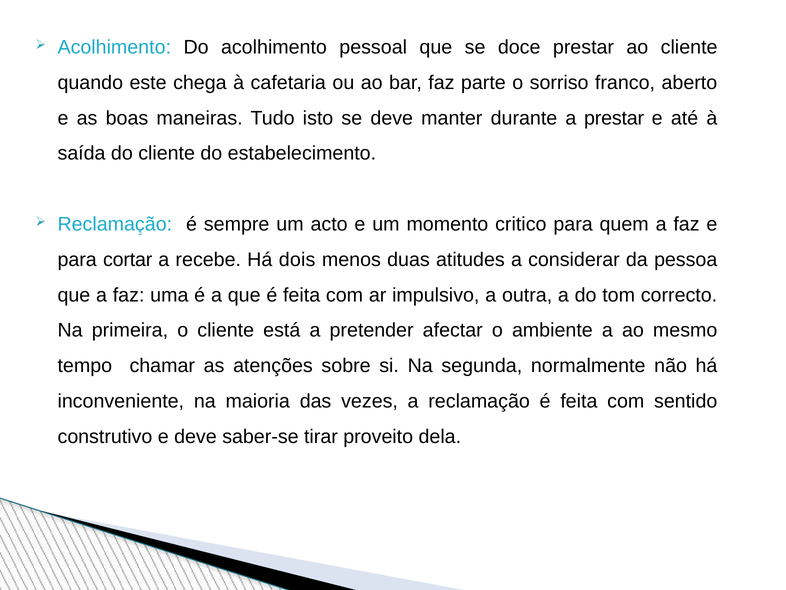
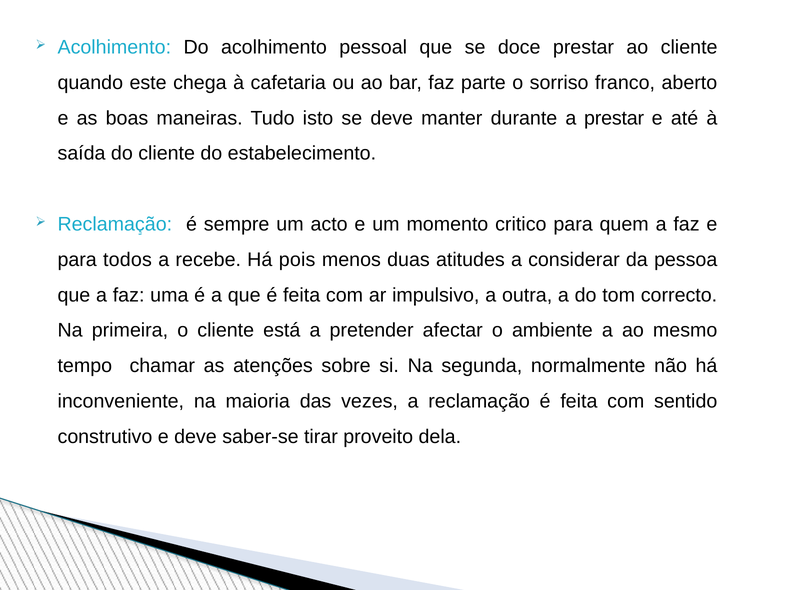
cortar: cortar -> todos (128, 259)
dois: dois -> pois (297, 259)
